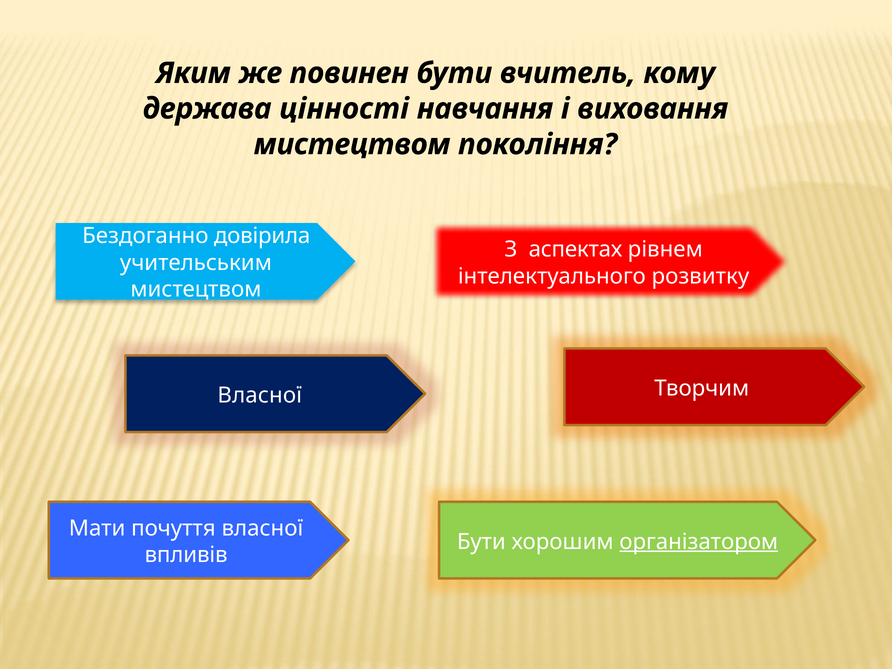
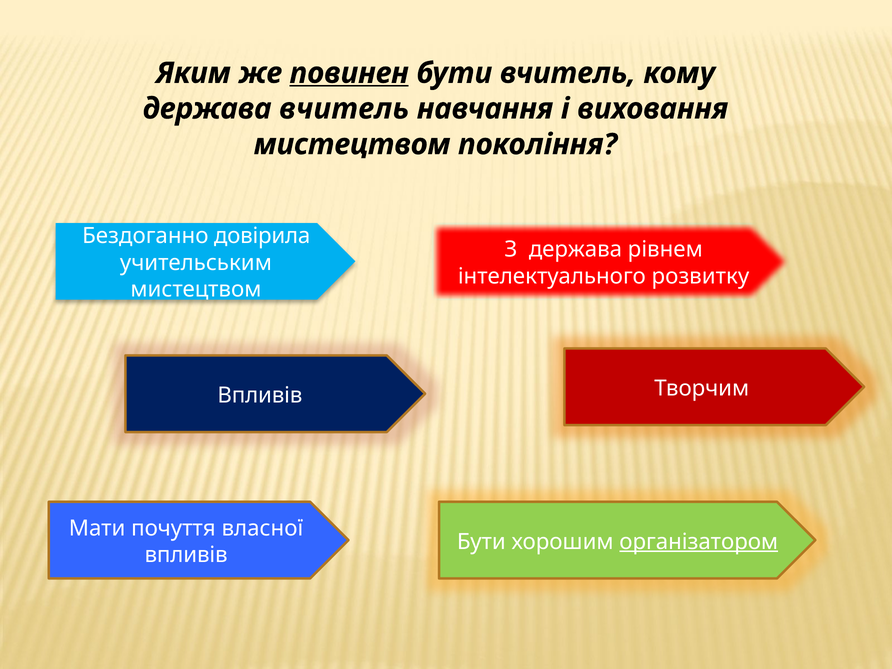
повинен underline: none -> present (349, 73)
держава цінності: цінності -> вчитель (344, 109)
З аспектах: аспектах -> держава (575, 249)
Власної: Власної -> Впливів (260, 395)
